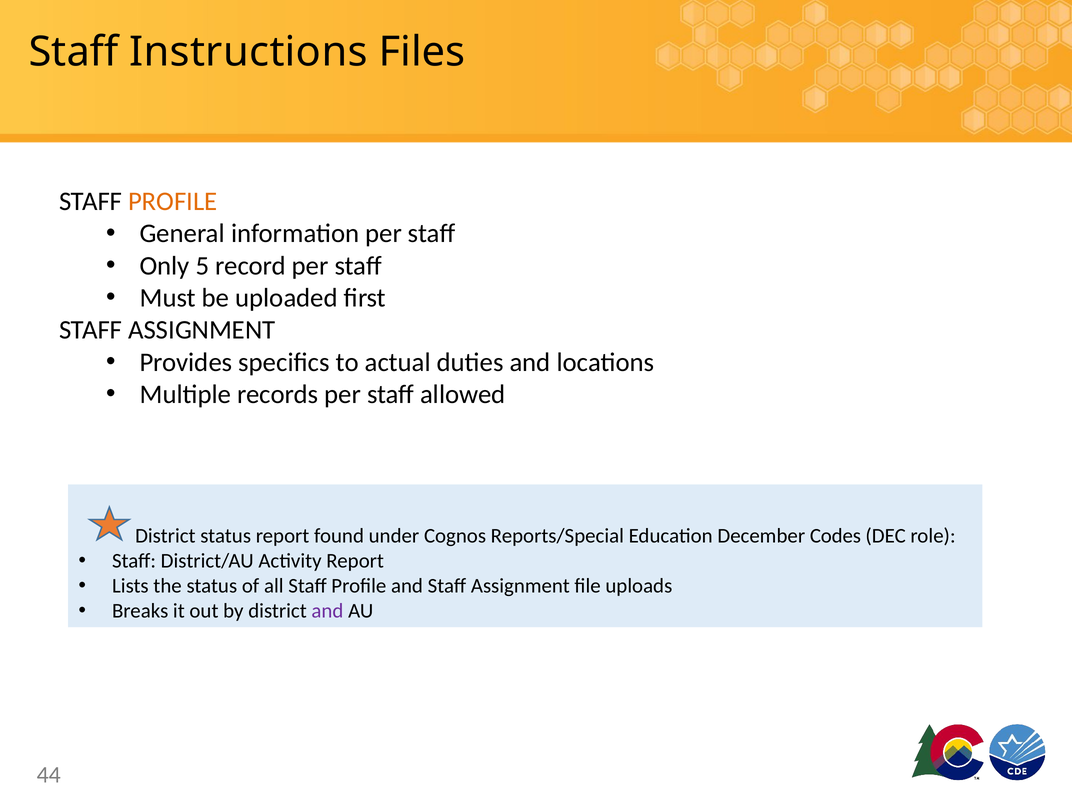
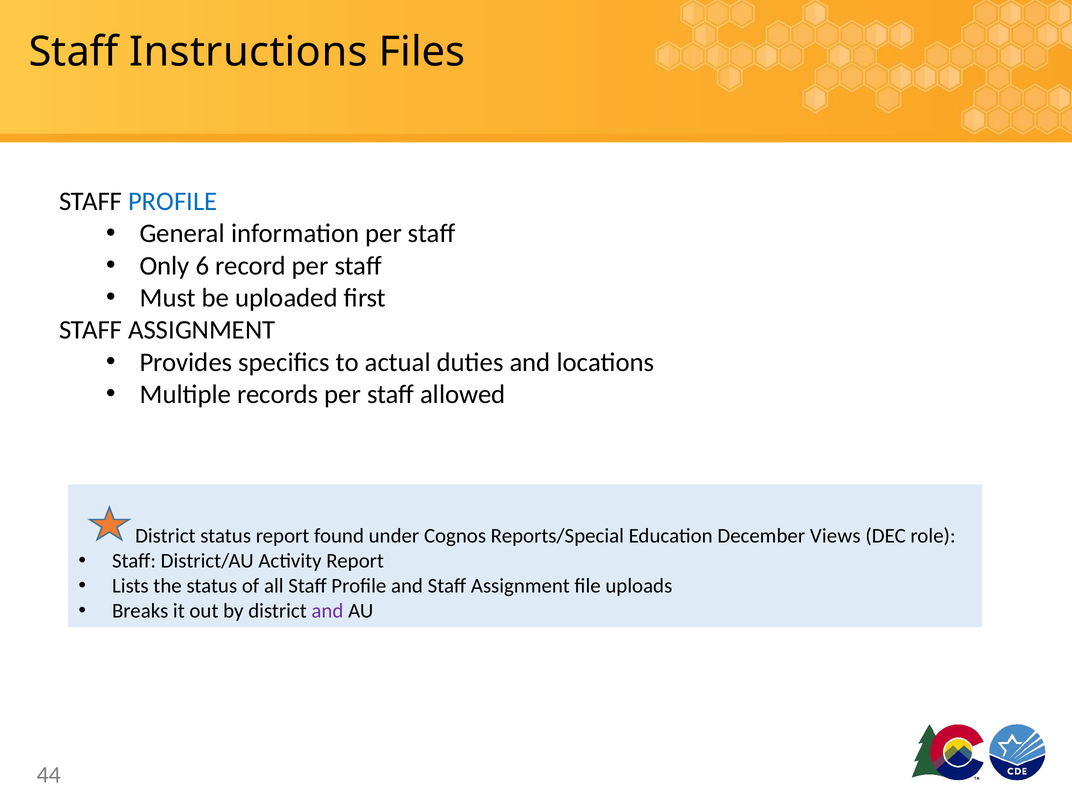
PROFILE colour: orange -> blue (173, 201)
5: 5 -> 6 (202, 266)
Codes: Codes -> Views (835, 536)
